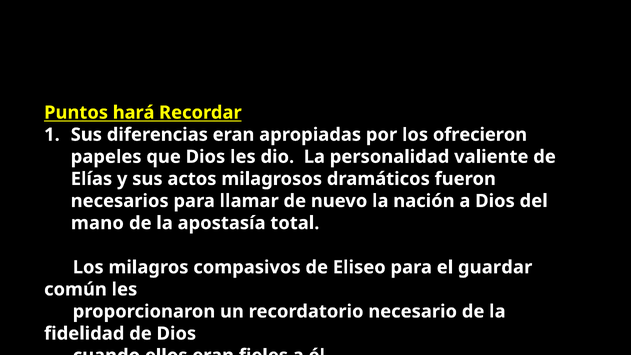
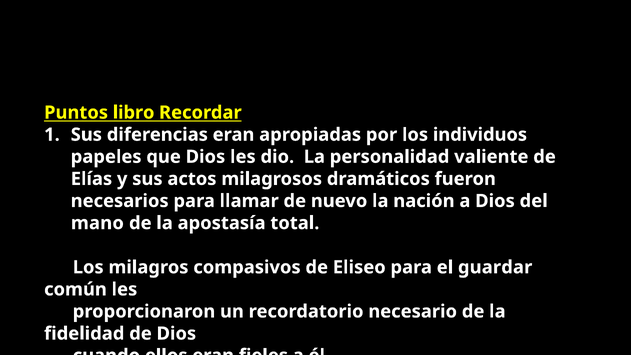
hará: hará -> libro (134, 113)
ofrecieron: ofrecieron -> individuos (480, 135)
